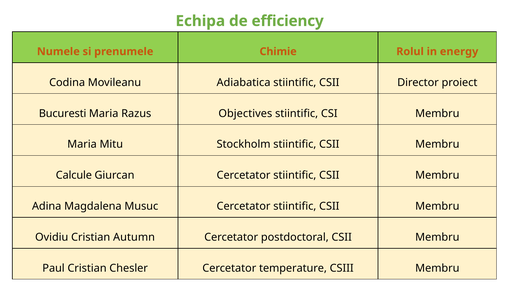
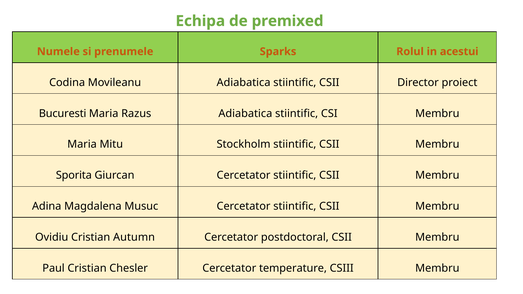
efficiency: efficiency -> premixed (288, 21)
Chimie: Chimie -> Sparks (278, 52)
energy: energy -> acestui (459, 52)
Razus Objectives: Objectives -> Adiabatica (245, 114)
Calcule: Calcule -> Sporita (74, 175)
